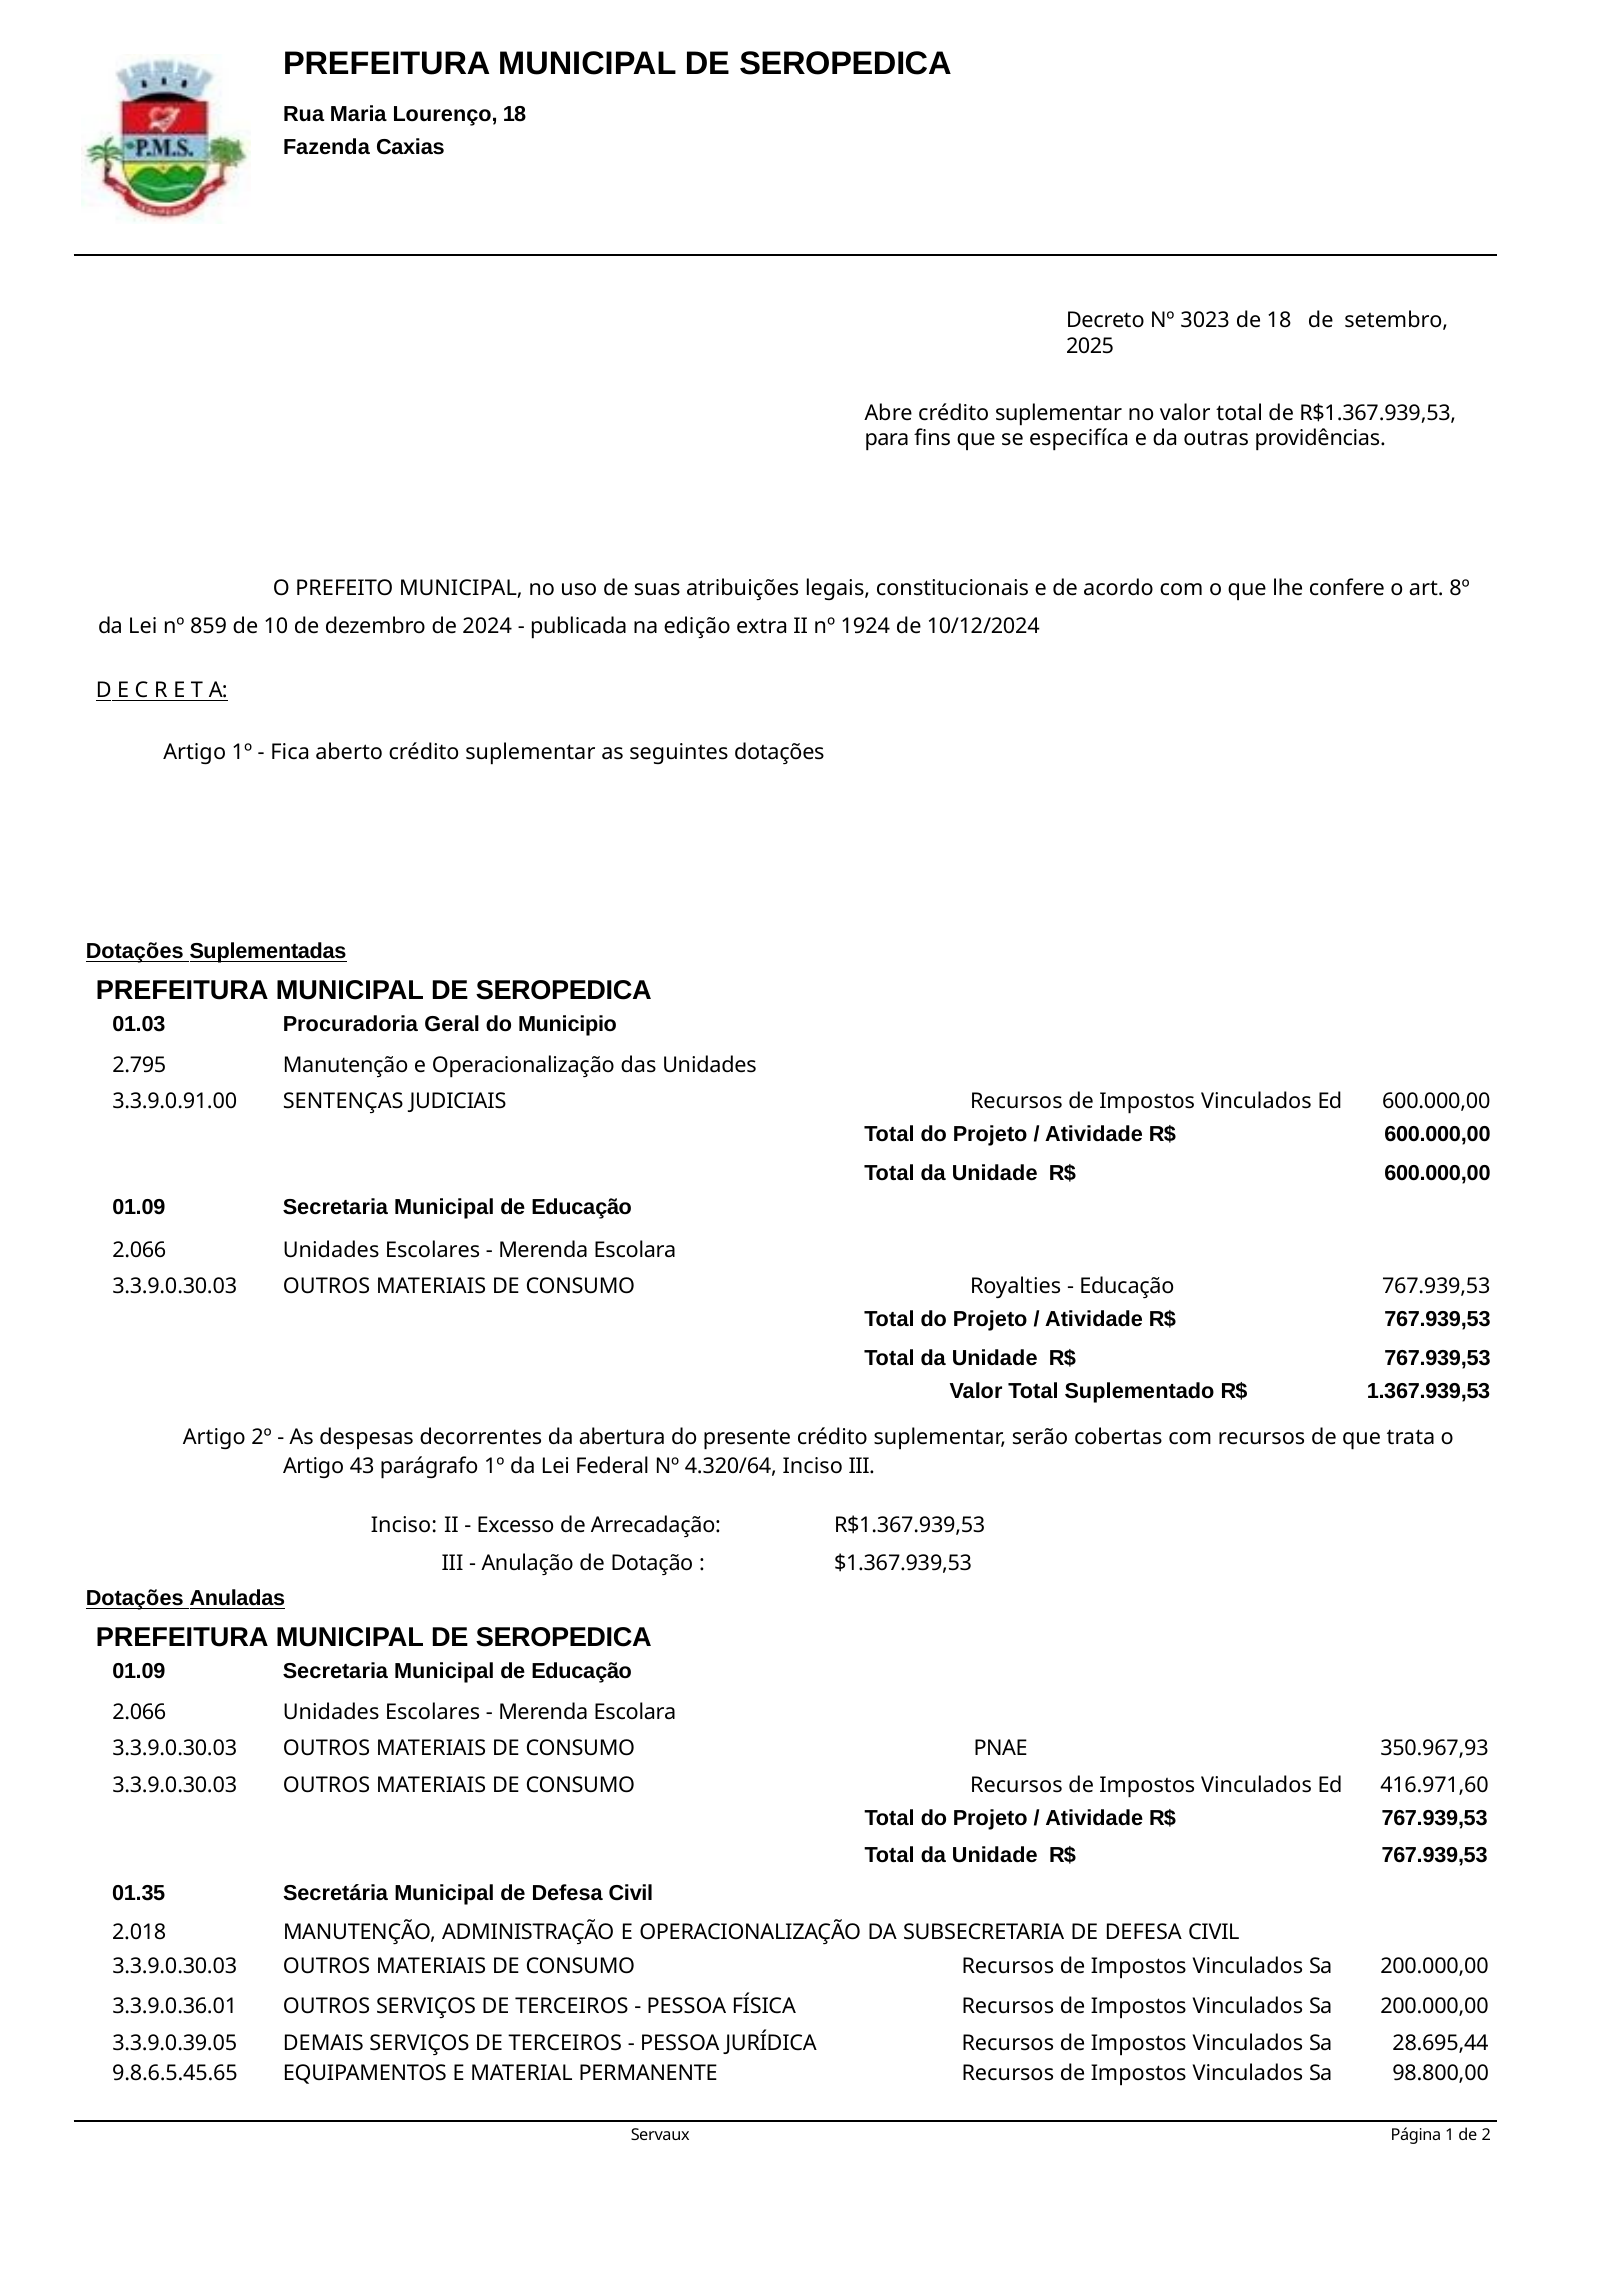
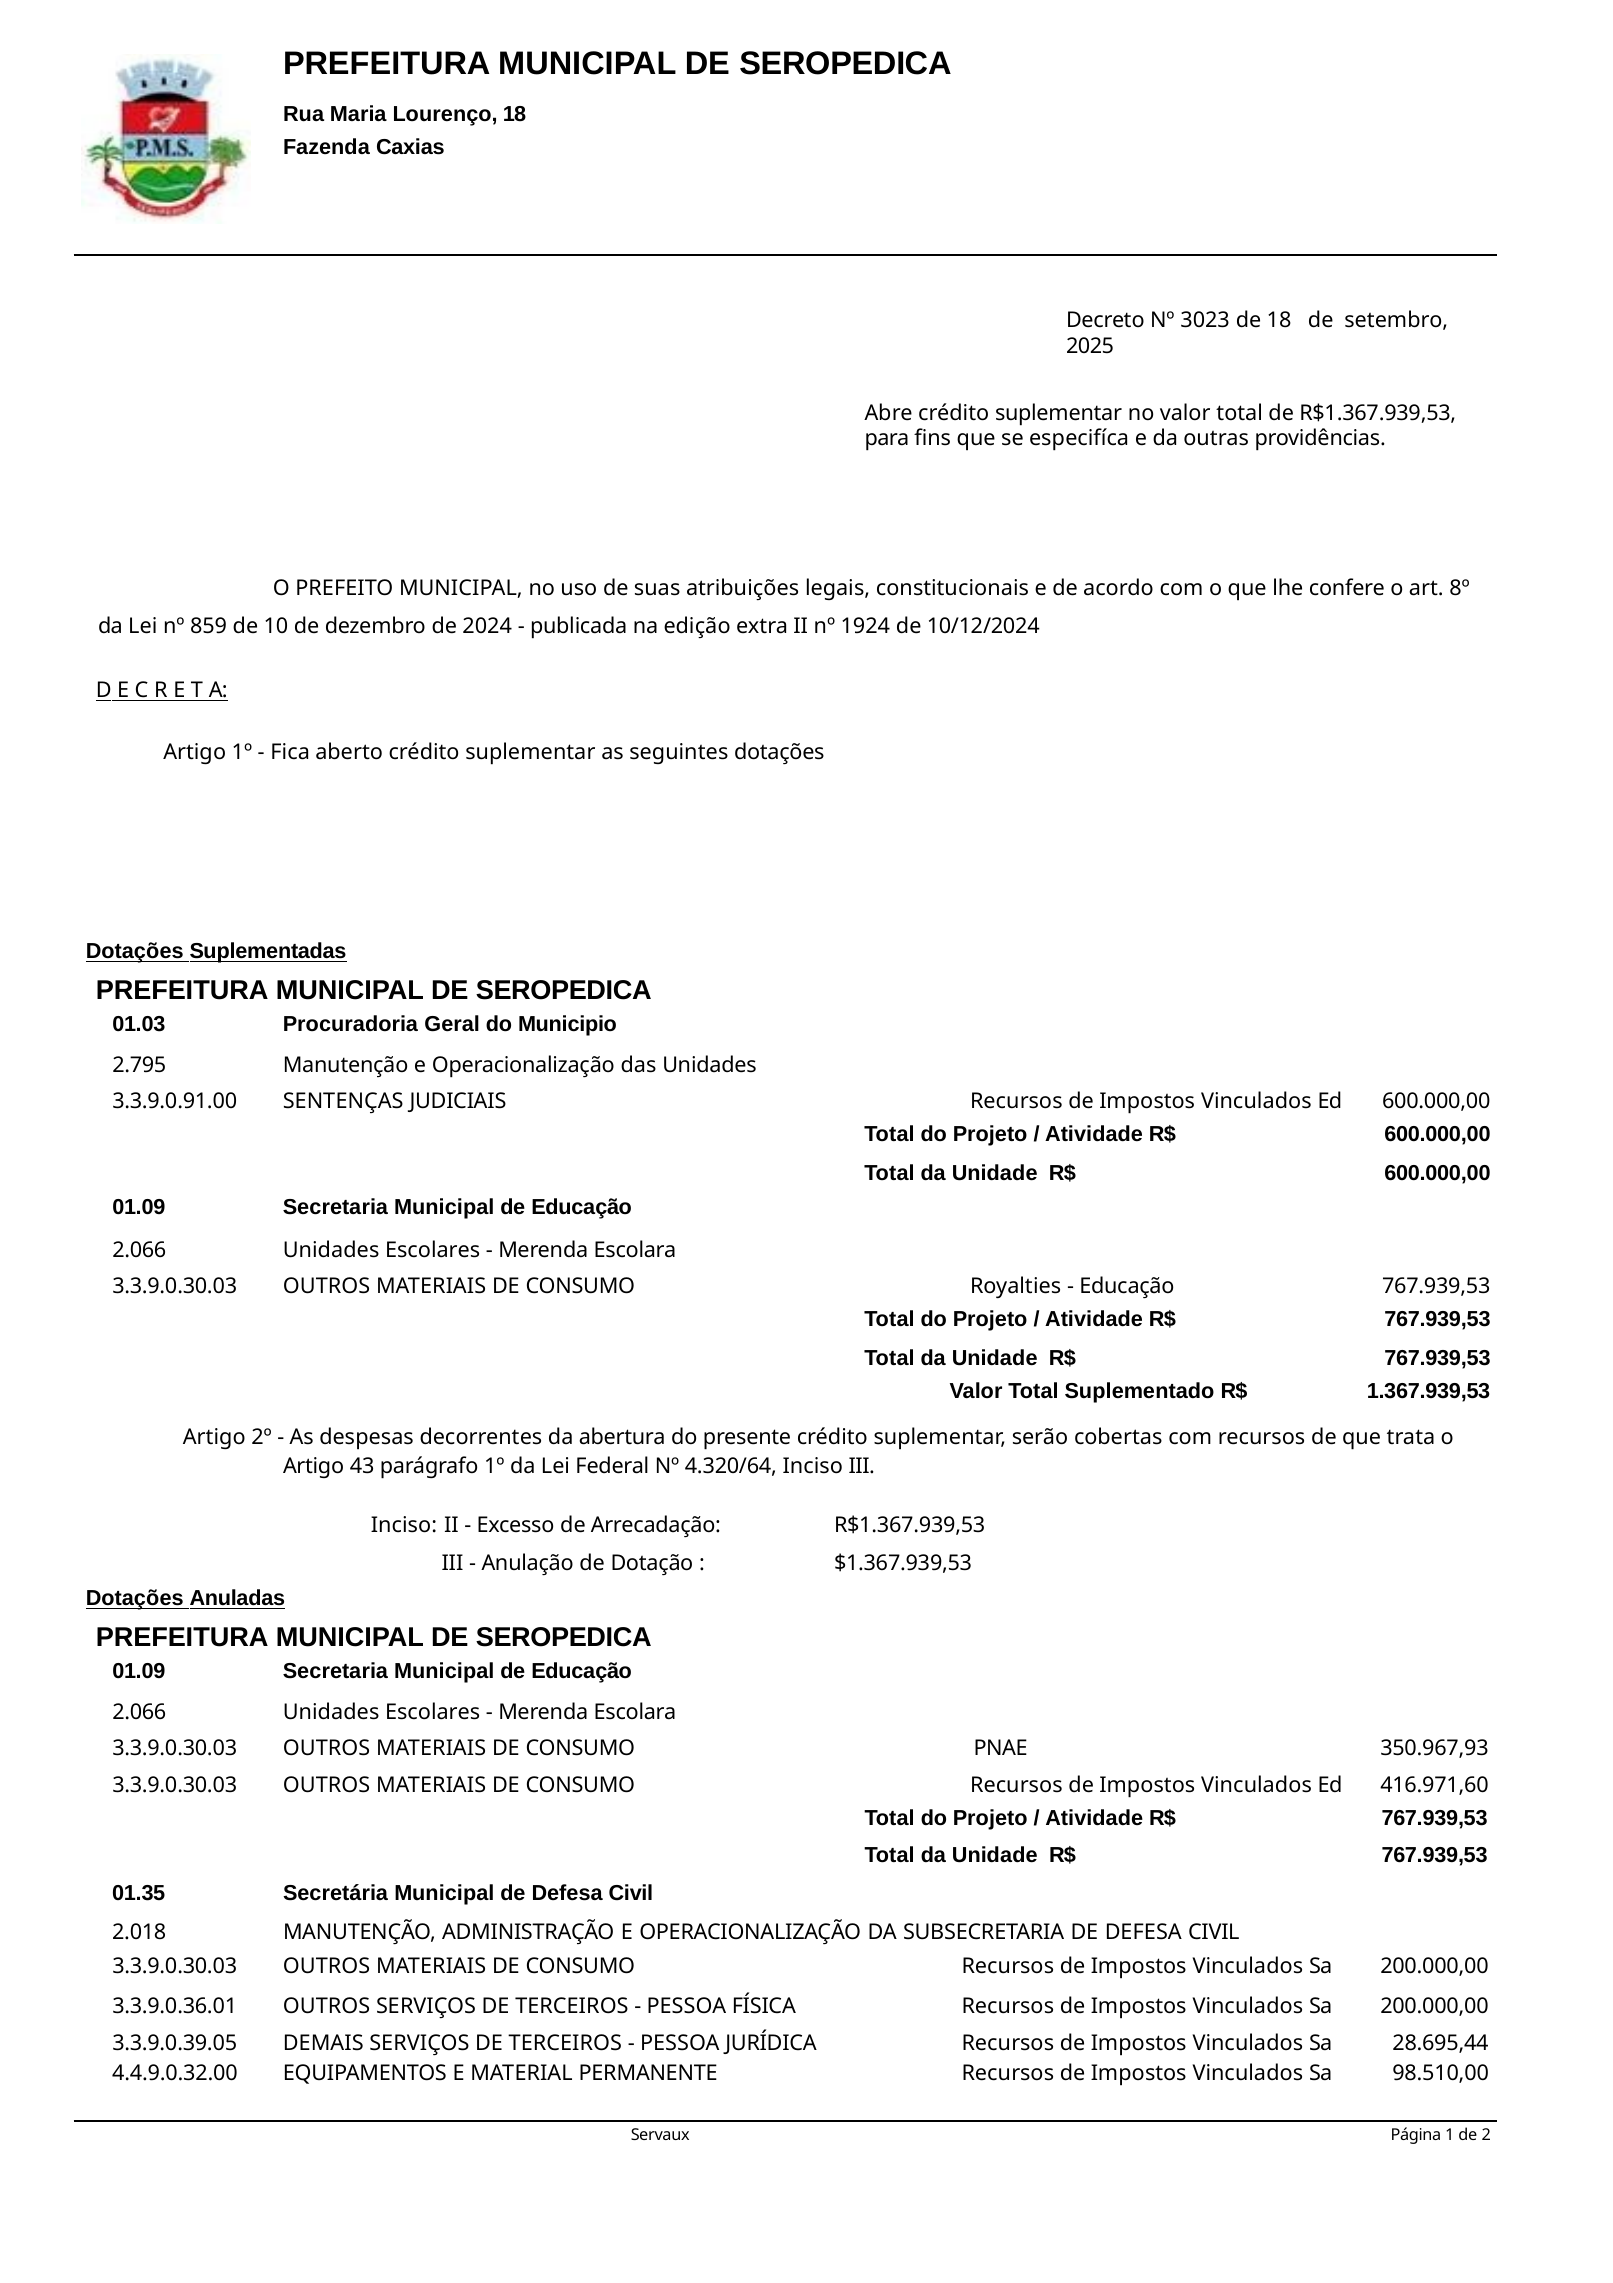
9.8.6.5.45.65: 9.8.6.5.45.65 -> 4.4.9.0.32.00 (175, 2073)
98.800,00: 98.800,00 -> 98.510,00 (1441, 2073)
